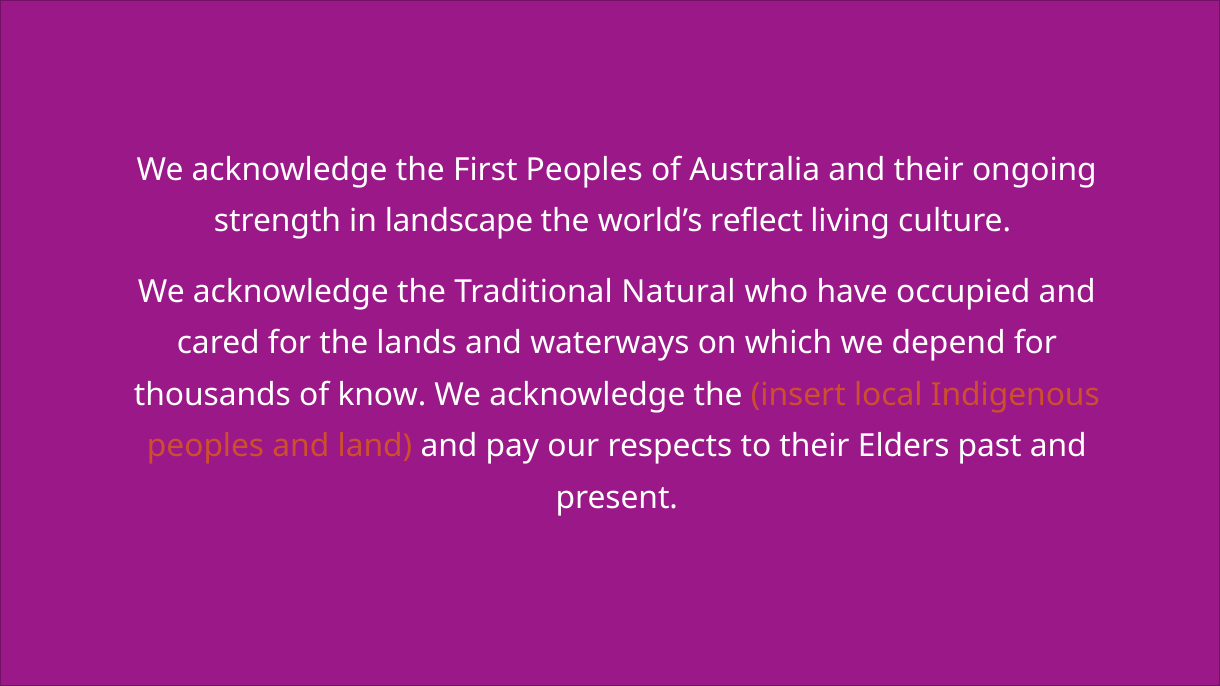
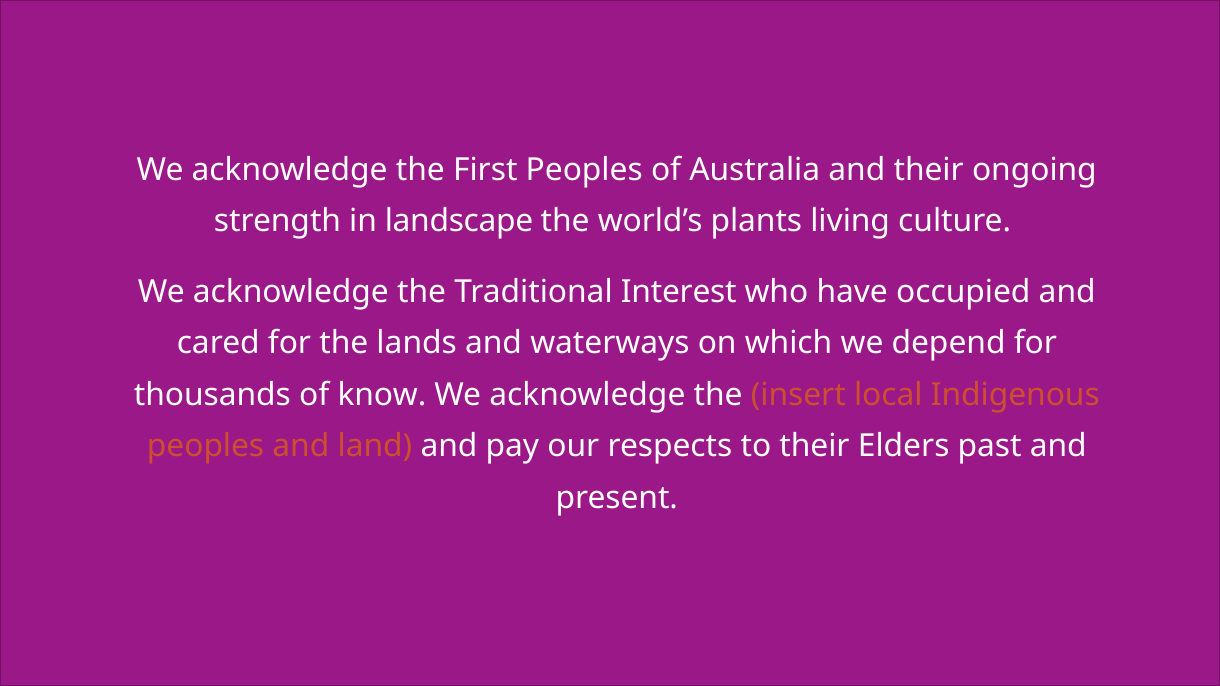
reflect: reflect -> plants (756, 221)
Natural: Natural -> Interest (679, 292)
